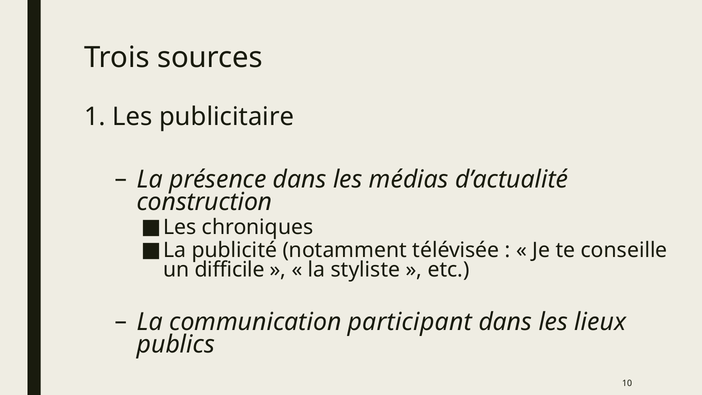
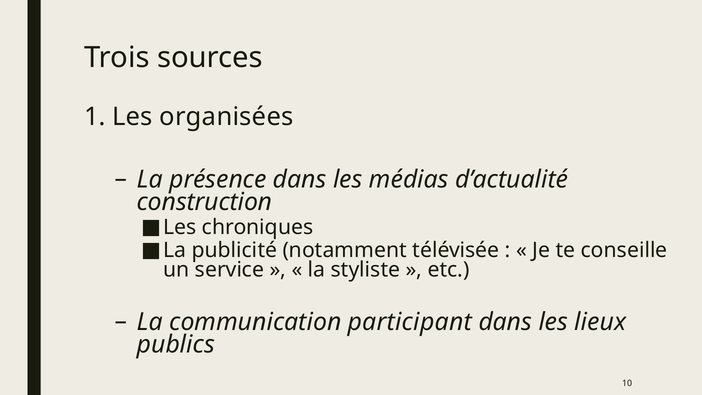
publicitaire: publicitaire -> organisées (226, 117)
difficile: difficile -> service (230, 269)
